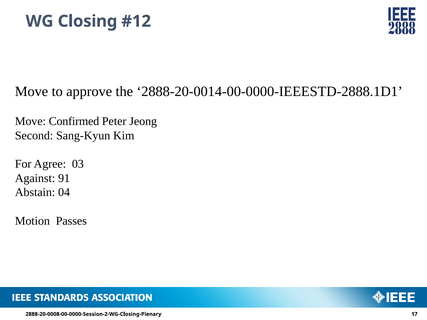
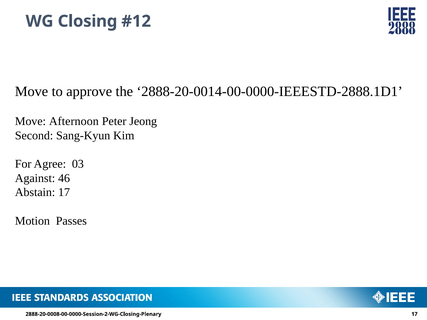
Confirmed: Confirmed -> Afternoon (74, 121)
91: 91 -> 46 (64, 178)
Abstain 04: 04 -> 17 (64, 193)
